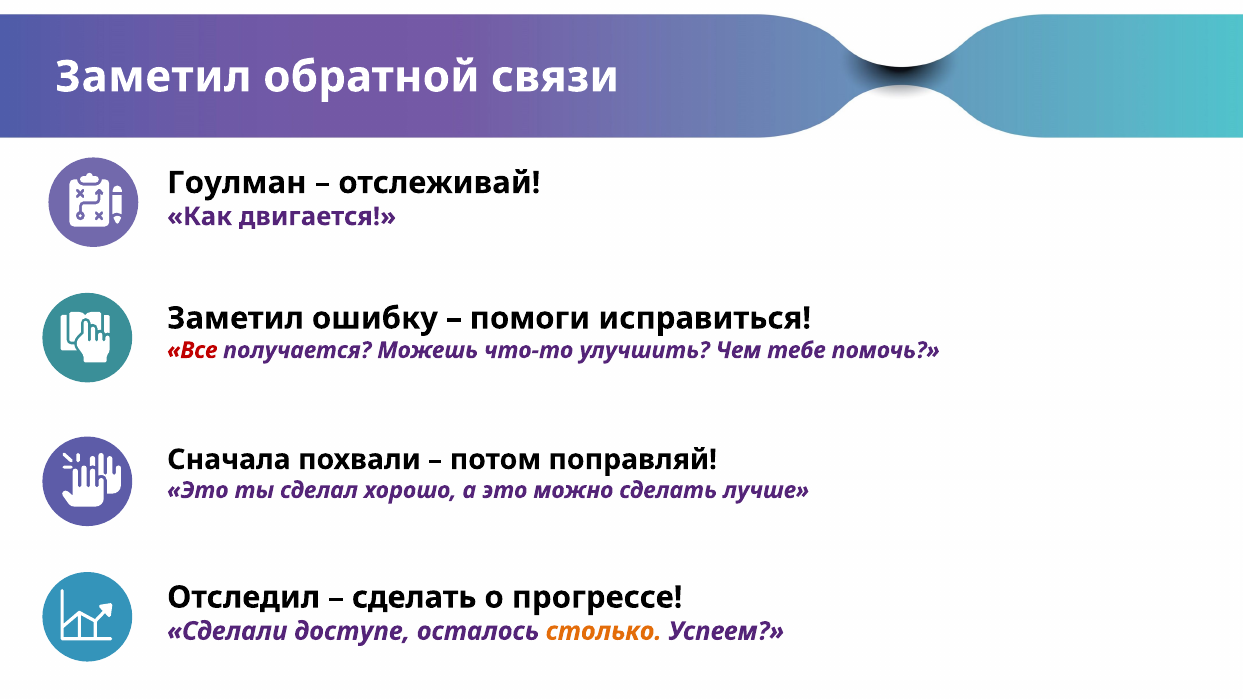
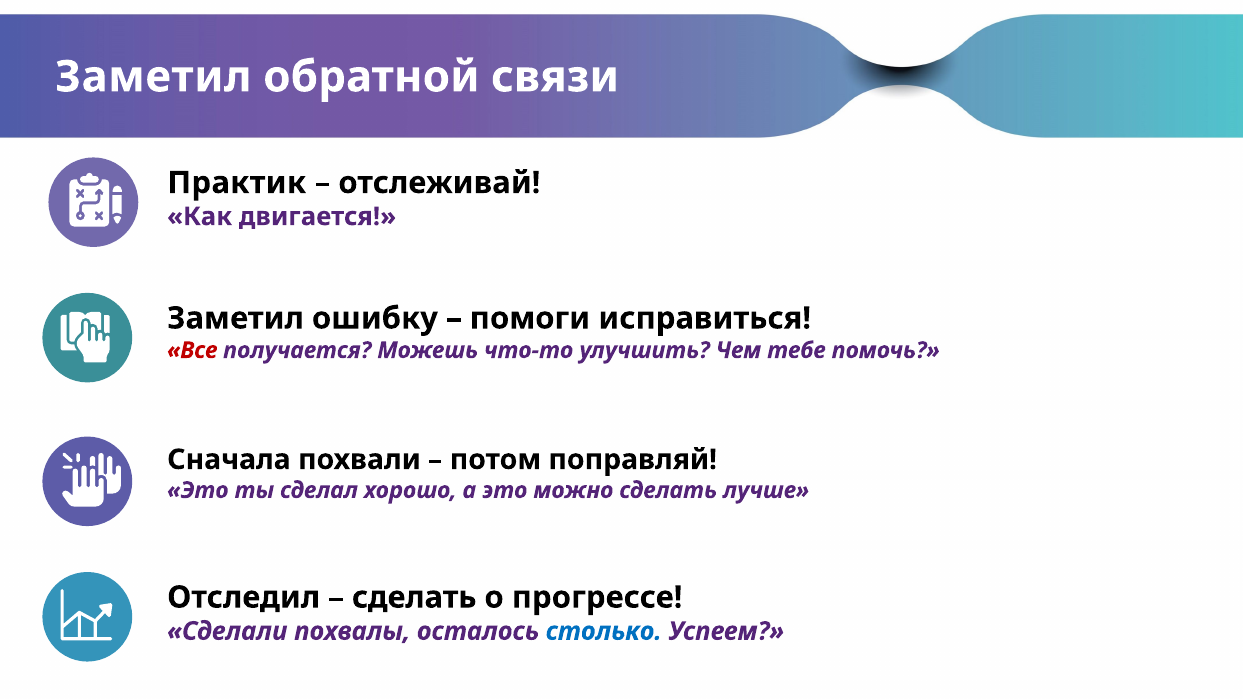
Гоулман: Гоулман -> Практик (237, 183)
доступе: доступе -> похвалы (352, 631)
столько colour: orange -> blue (604, 631)
